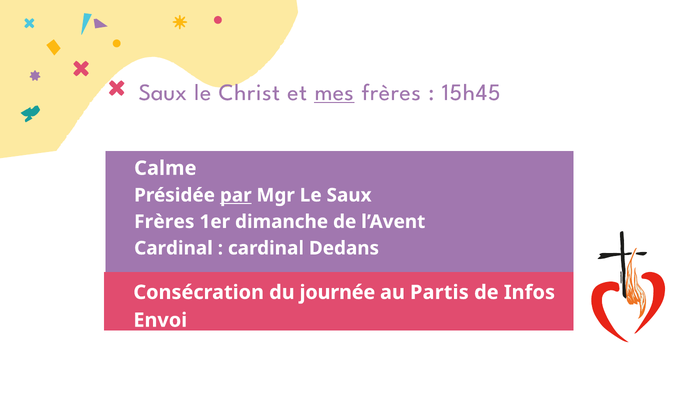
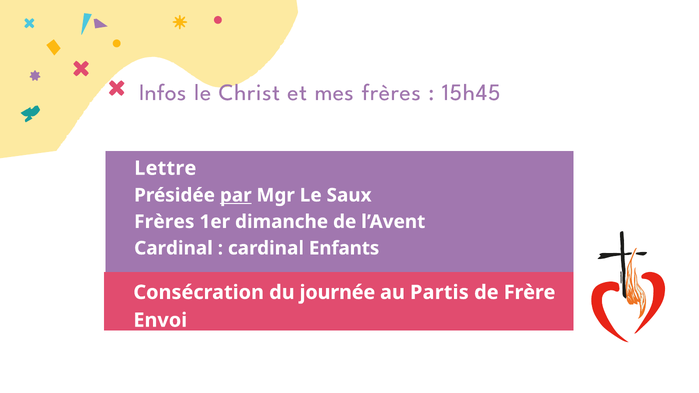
Saux: Saux -> Infos (163, 92)
mes underline: present -> none (334, 92)
Calme: Calme -> Lettre (165, 168)
Dedans: Dedans -> Enfants (344, 248)
Infos: Infos -> Frère (530, 293)
